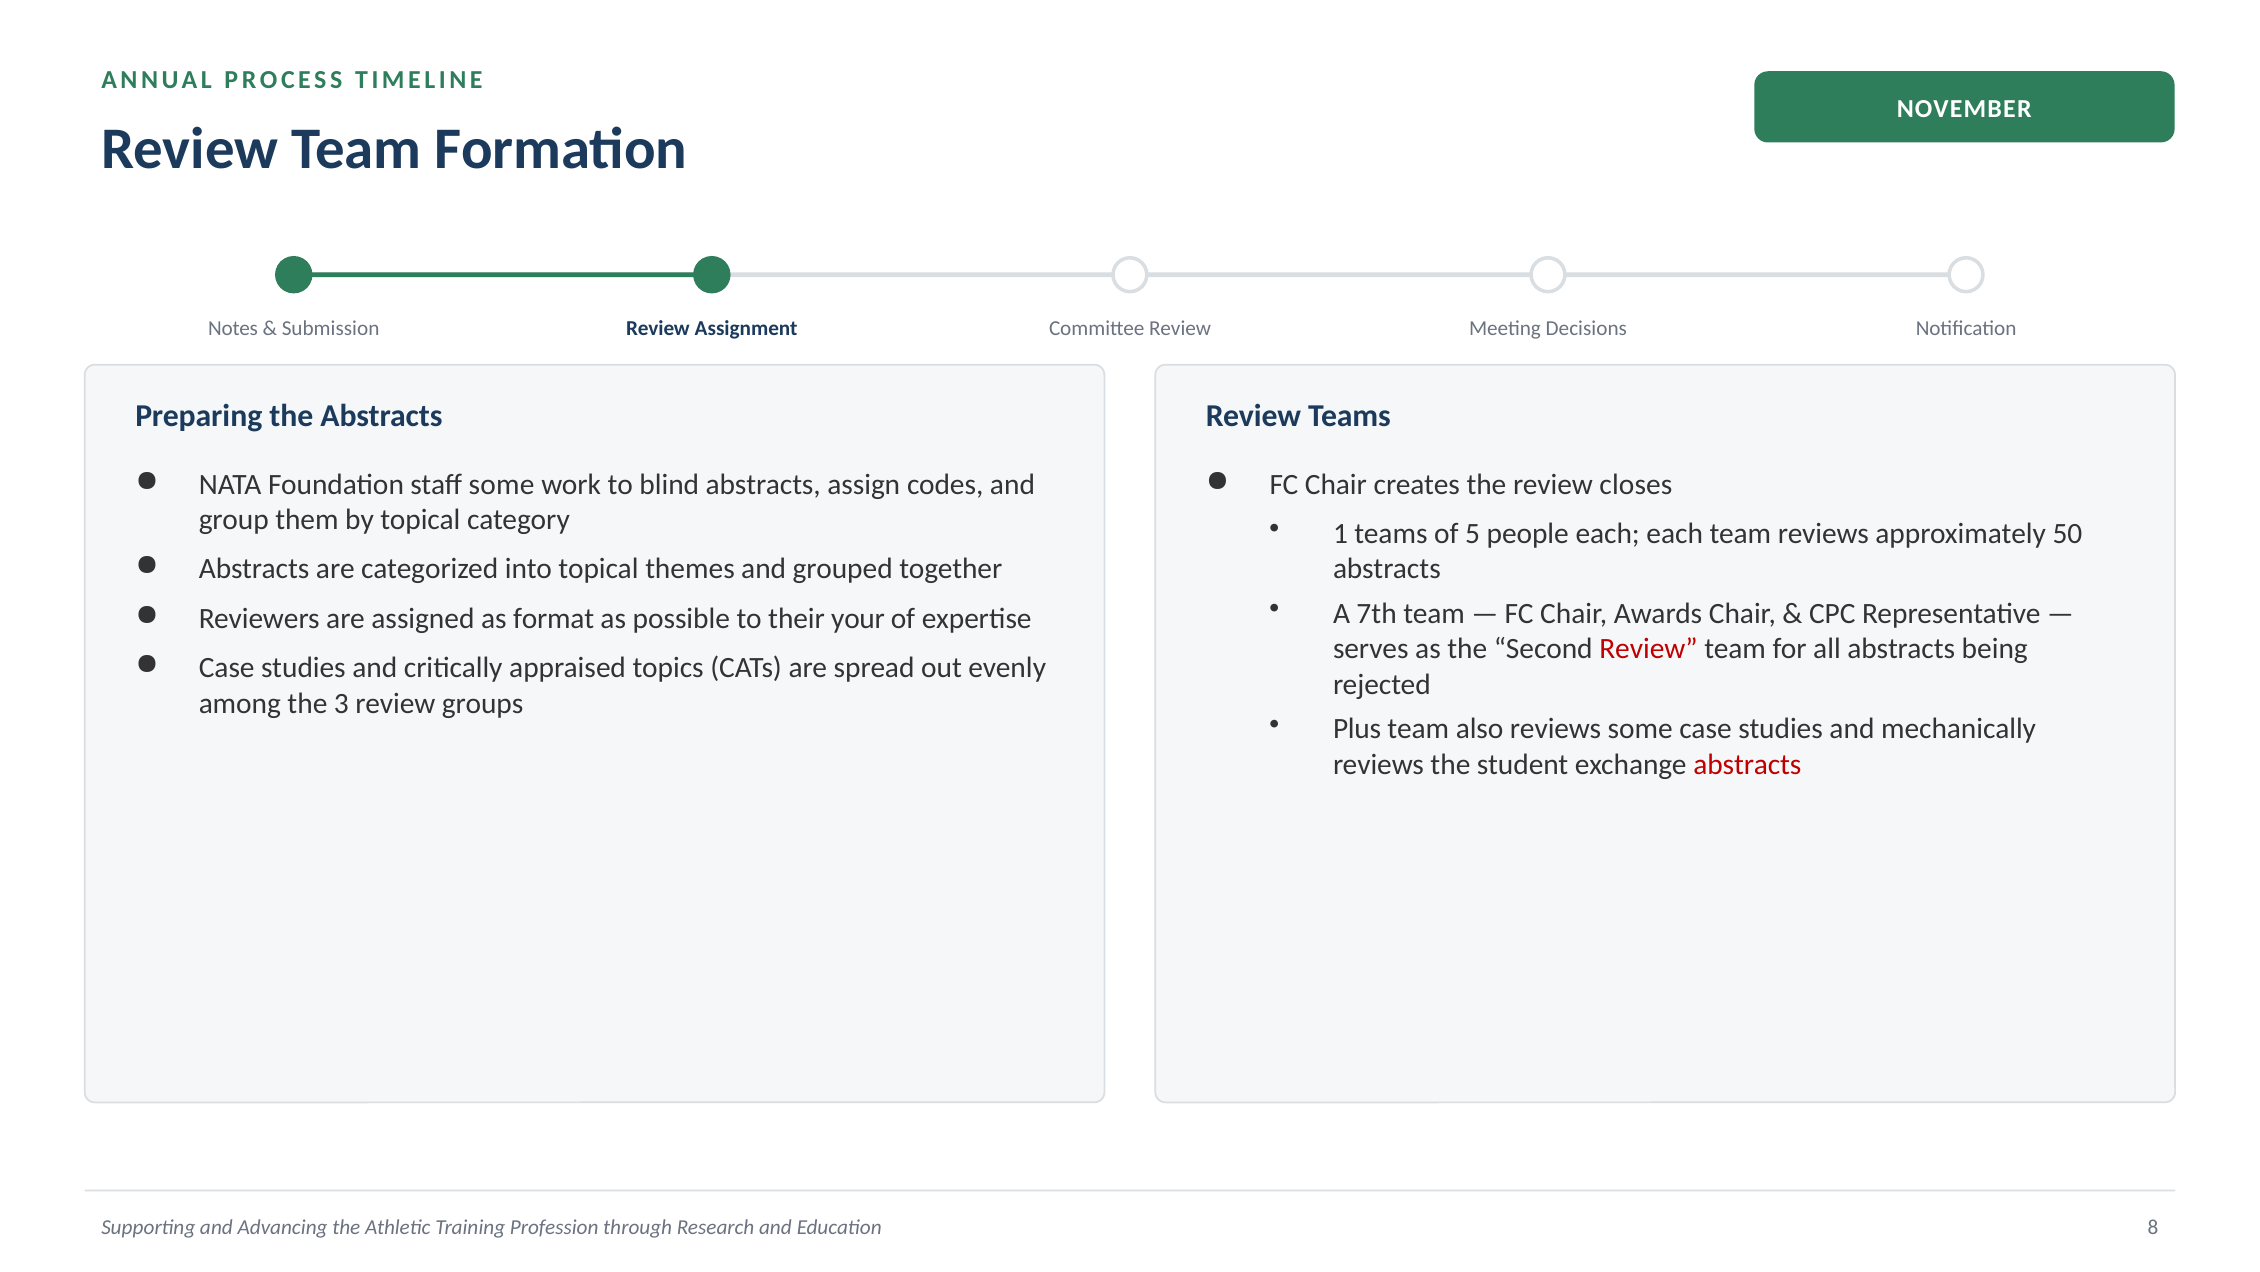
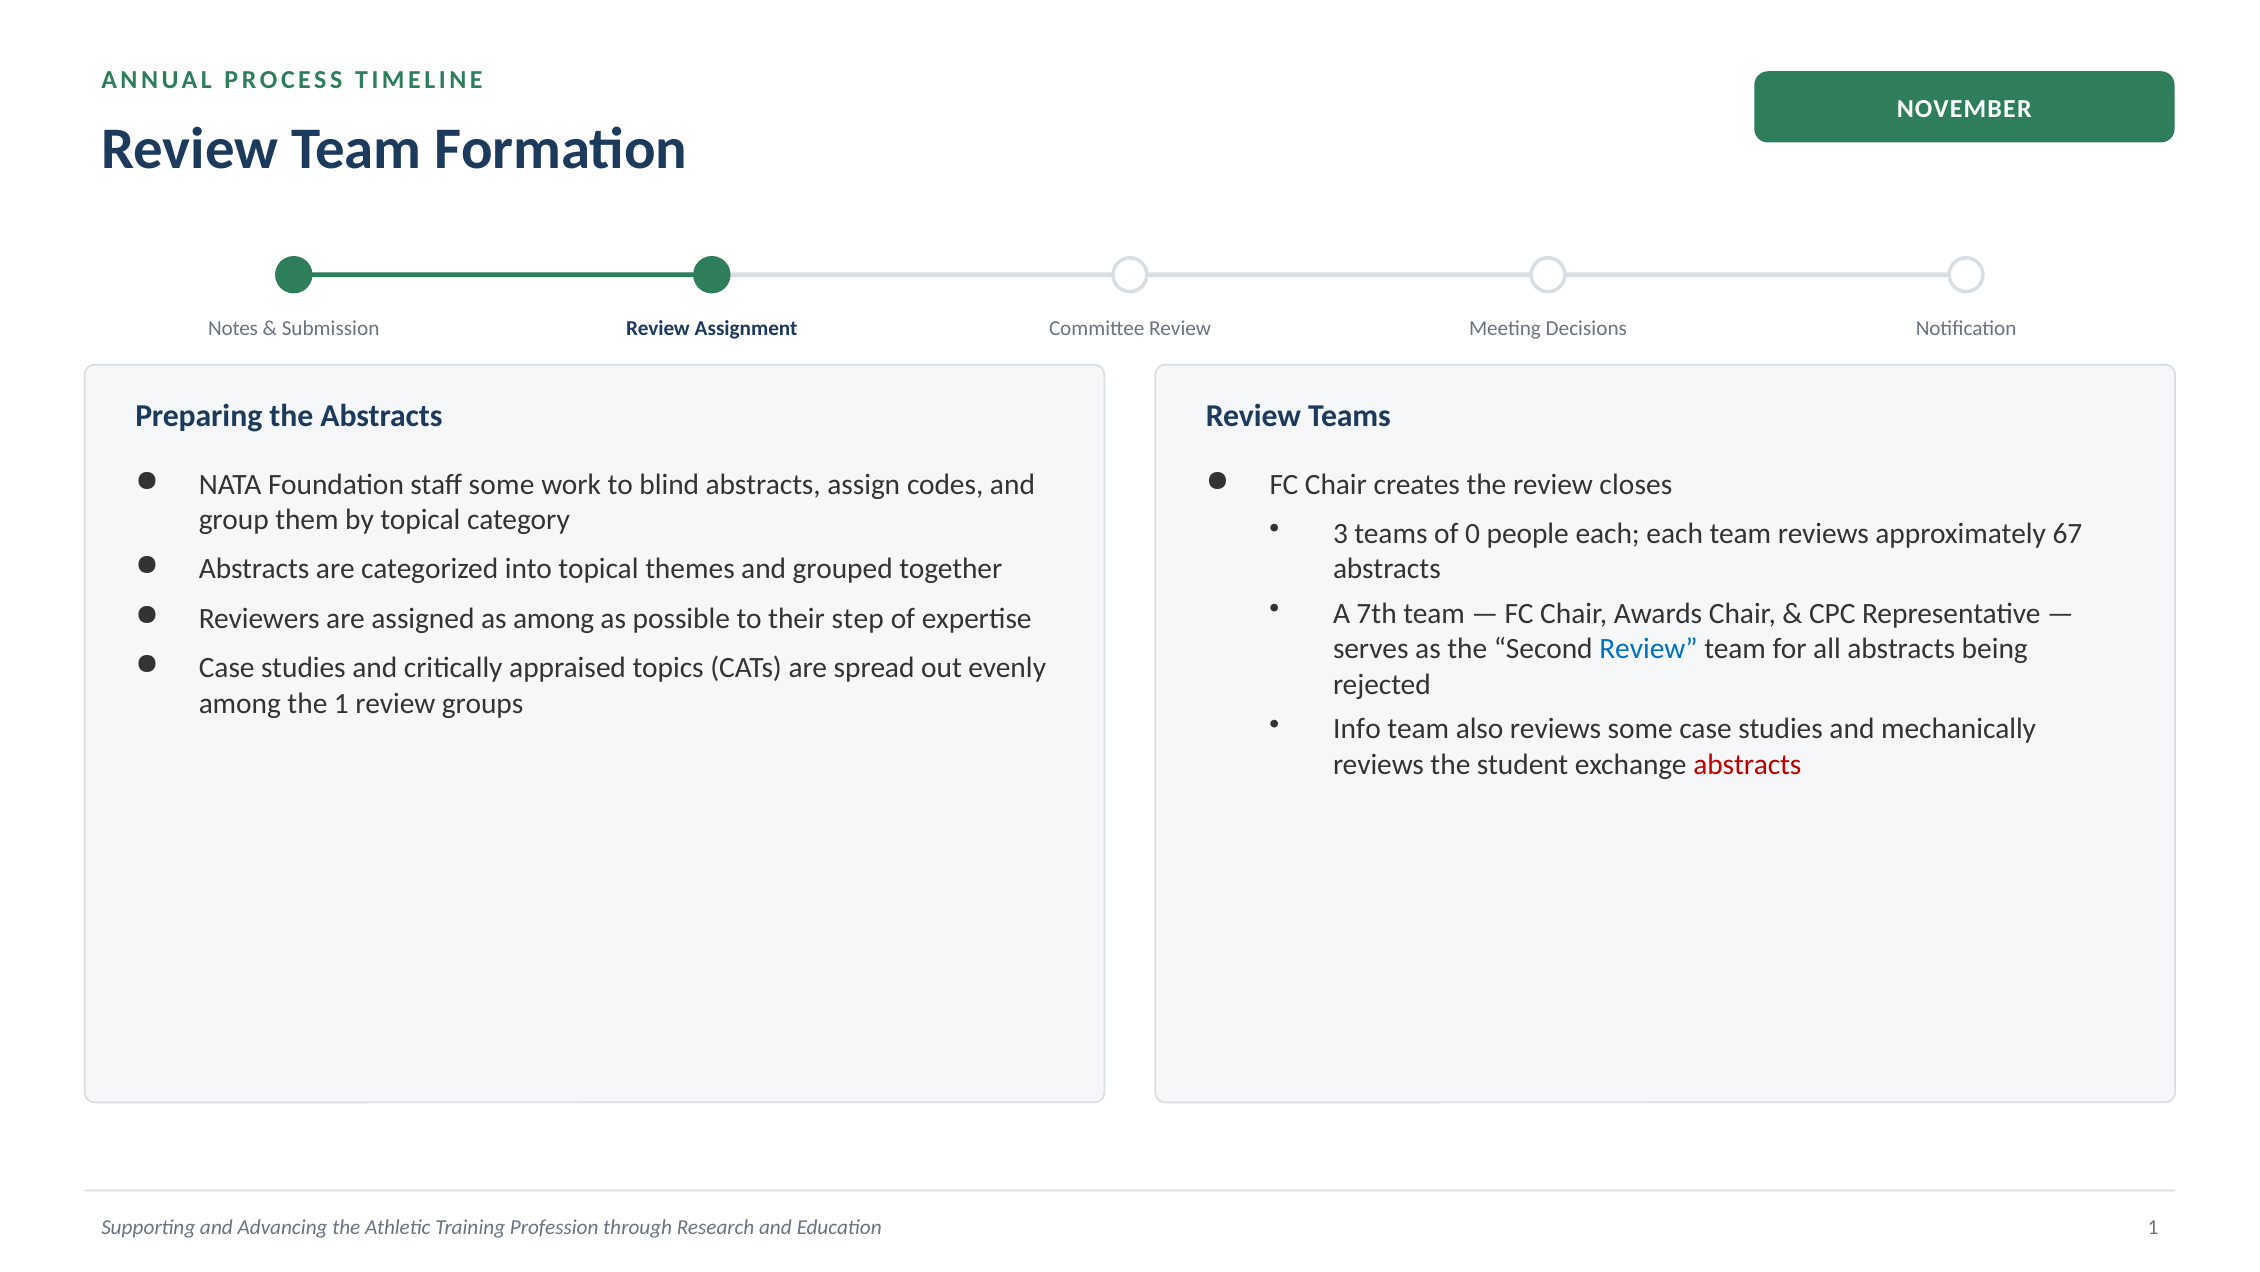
1: 1 -> 3 (1340, 533)
5: 5 -> 0 (1472, 533)
50: 50 -> 67 (2067, 533)
as format: format -> among (554, 618)
your: your -> step (858, 618)
Review colour: red -> blue (1648, 649)
the 3: 3 -> 1 (341, 703)
Plus: Plus -> Info (1357, 729)
Education 8: 8 -> 1 (2153, 1227)
